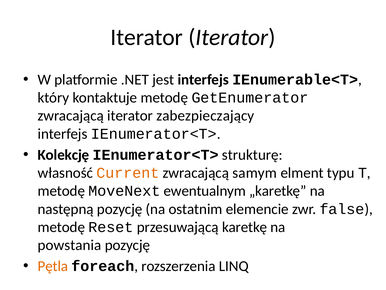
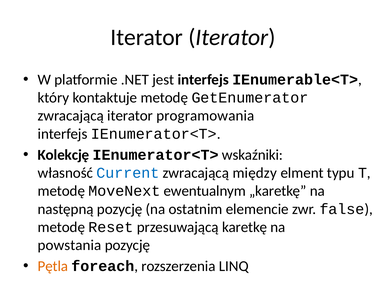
zabezpieczający: zabezpieczający -> programowania (205, 116)
strukturę: strukturę -> wskaźniki (252, 155)
Current colour: orange -> blue (128, 173)
samym: samym -> między (255, 173)
